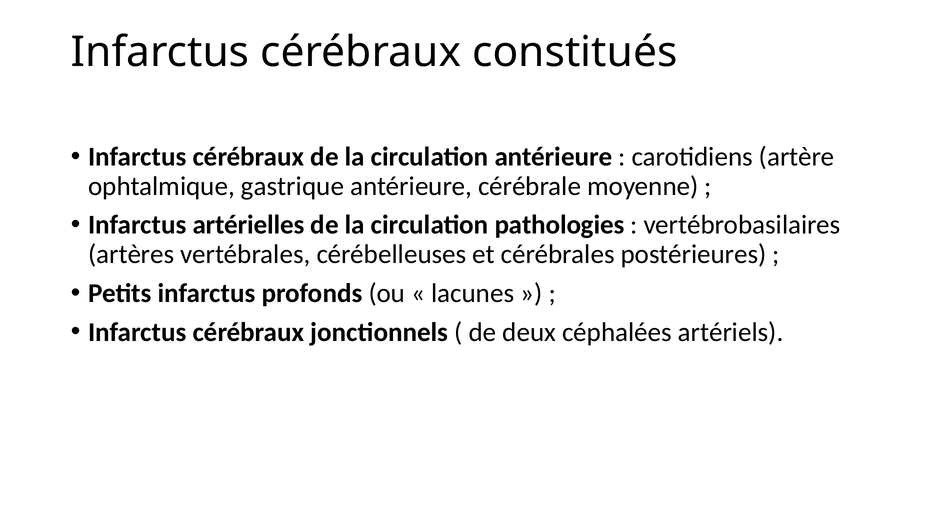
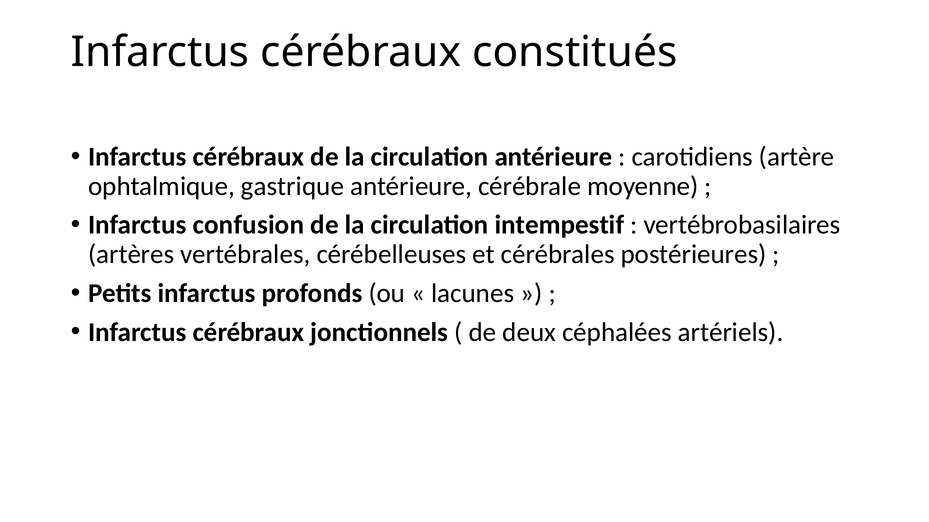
artérielles: artérielles -> confusion (248, 225)
pathologies: pathologies -> intempestif (559, 225)
